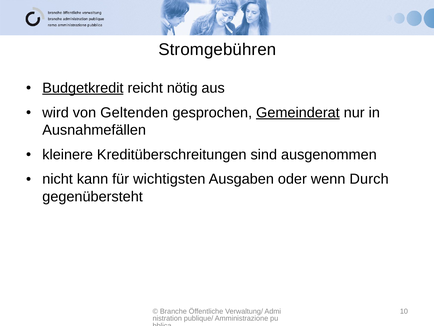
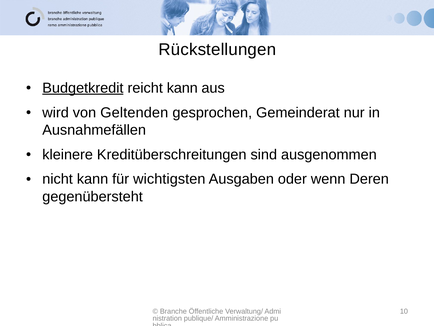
Stromgebühren: Stromgebühren -> Rückstellungen (217, 50)
reicht nötig: nötig -> kann (182, 88)
Gemeinderat underline: present -> none (298, 112)
Durch: Durch -> Deren (369, 179)
